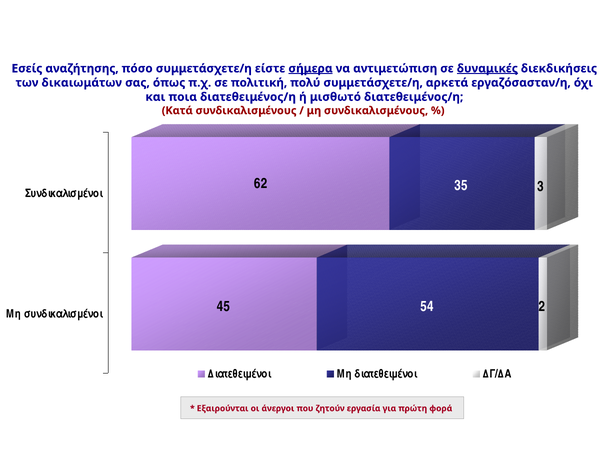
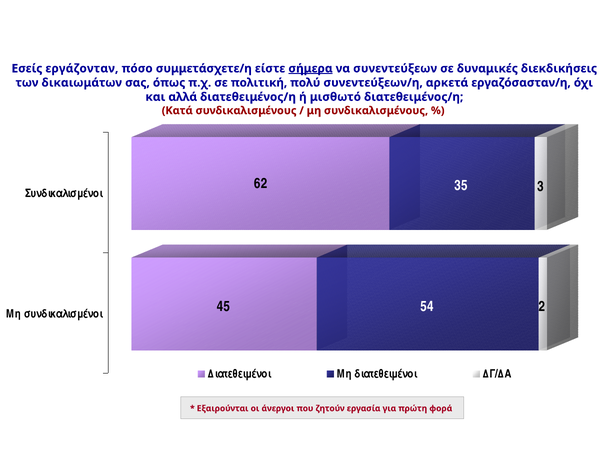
αναζήτησης: αναζήτησης -> εργάζονταν (82, 68)
αντιμετώπιση: αντιμετώπιση -> συνεντεύξεων (395, 68)
δυναμικές underline: present -> none (487, 68)
πολύ συμμετάσχετε/η: συμμετάσχετε/η -> συνεντεύξεων/η (373, 83)
ποια: ποια -> αλλά (183, 97)
